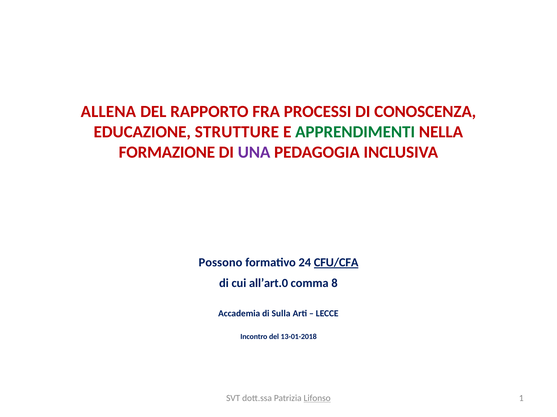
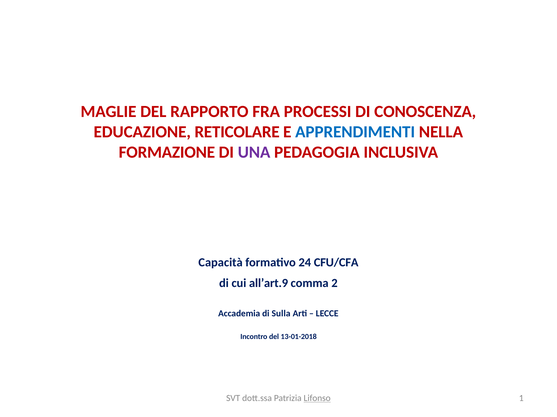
ALLENA: ALLENA -> MAGLIE (108, 112)
STRUTTURE: STRUTTURE -> RETICOLARE (237, 132)
APPRENDIMENTI colour: green -> blue (355, 132)
Possono: Possono -> Capacità (221, 263)
CFU/CFA underline: present -> none (336, 263)
all’art.0: all’art.0 -> all’art.9 (269, 284)
8: 8 -> 2 (334, 284)
